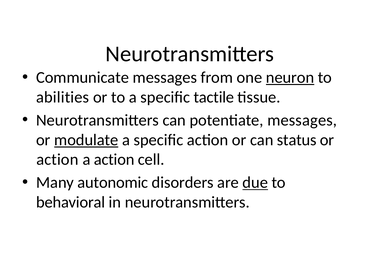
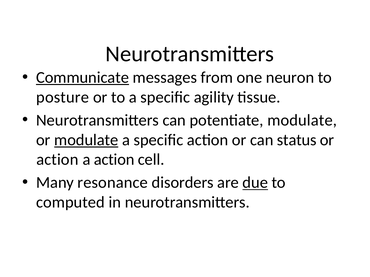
Communicate underline: none -> present (83, 78)
neuron underline: present -> none (290, 78)
abilities: abilities -> posture (63, 97)
tactile: tactile -> agility (214, 97)
potentiate messages: messages -> modulate (302, 120)
autonomic: autonomic -> resonance (113, 183)
behavioral: behavioral -> computed (70, 203)
